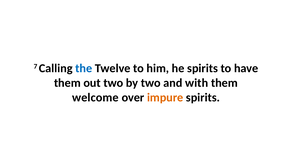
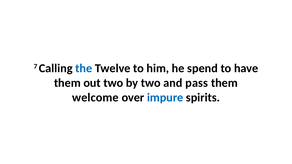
he spirits: spirits -> spend (203, 68)
with: with -> pass (197, 83)
impure colour: orange -> blue (165, 98)
